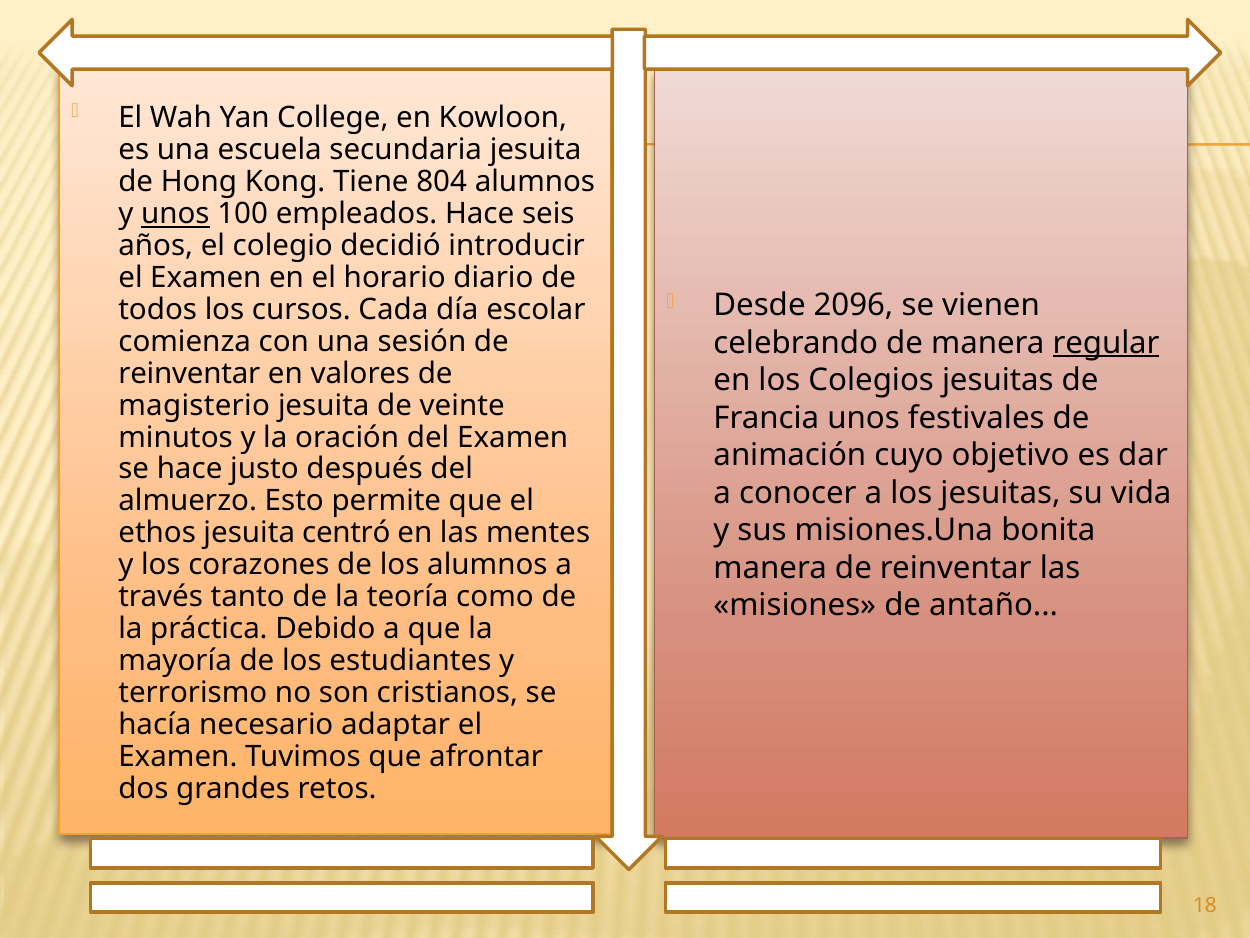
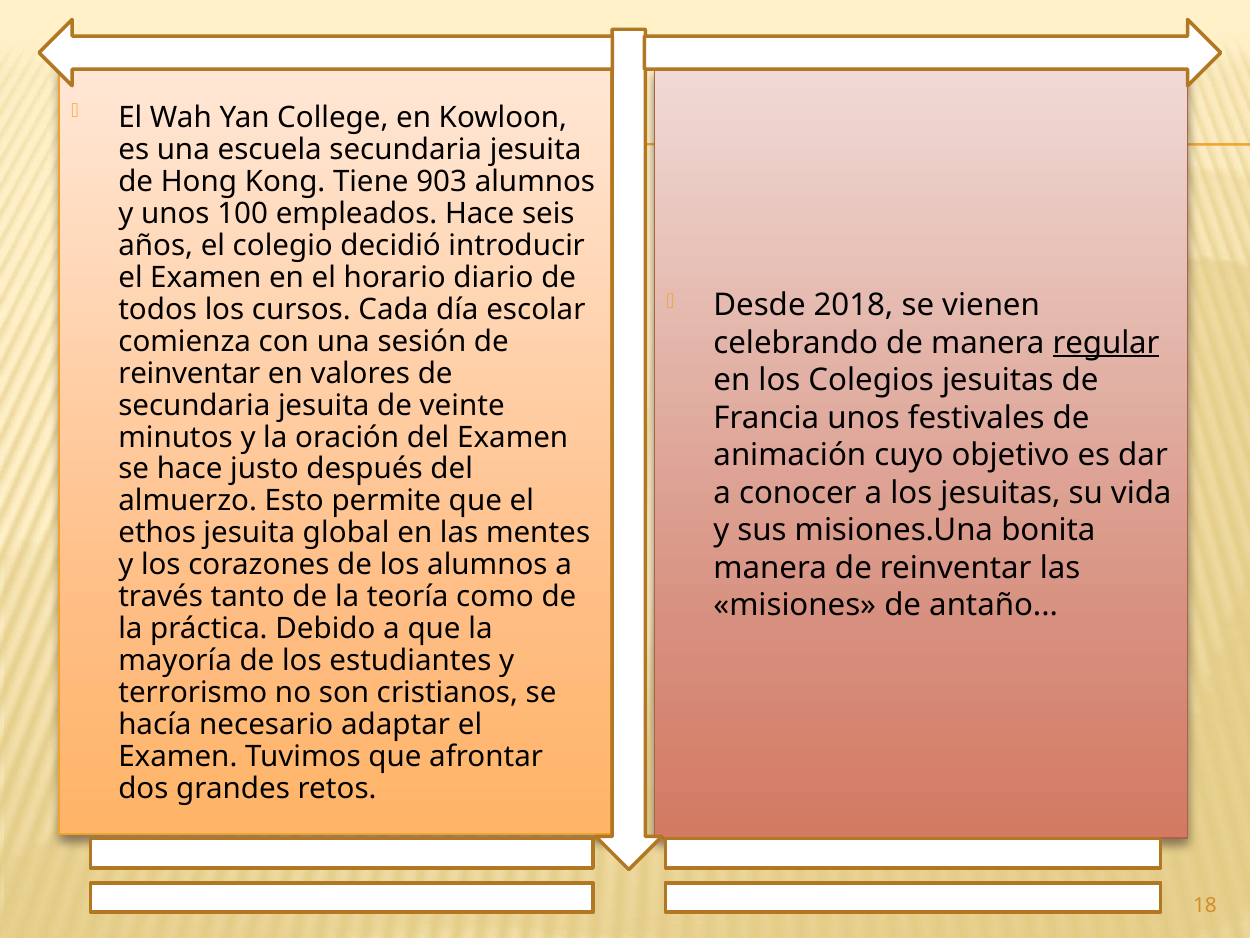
804: 804 -> 903 (442, 182)
unos underline: present -> none (175, 214)
2096: 2096 -> 2018 (853, 305)
magisterio: magisterio -> secundaria (194, 405)
centró: centró -> global (346, 533)
